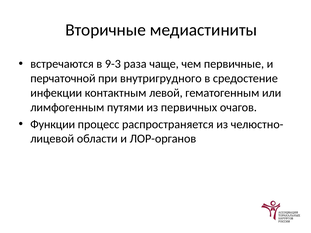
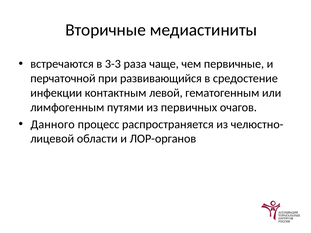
9-3: 9-3 -> 3-3 (113, 64)
внутригрудного: внутригрудного -> развивающийся (161, 79)
Функции: Функции -> Данного (53, 124)
